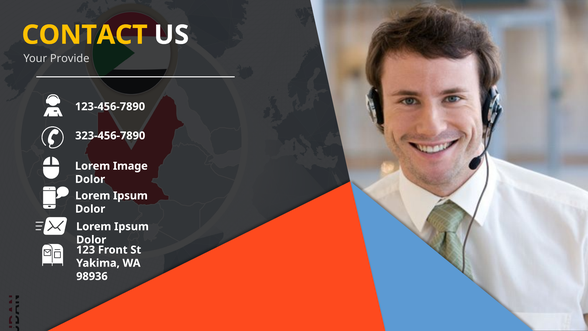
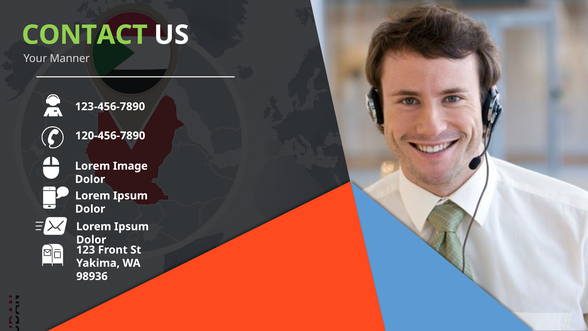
CONTACT colour: yellow -> light green (85, 35)
Provide: Provide -> Manner (70, 58)
323-456-7890: 323-456-7890 -> 120-456-7890 (110, 136)
